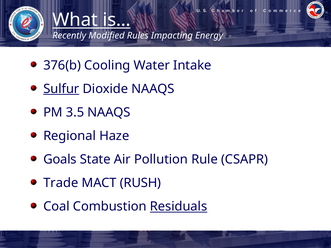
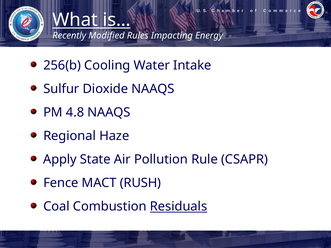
376(b: 376(b -> 256(b (62, 65)
Sulfur underline: present -> none (61, 89)
3.5: 3.5 -> 4.8 (75, 113)
Goals: Goals -> Apply (60, 160)
Trade: Trade -> Fence (61, 183)
